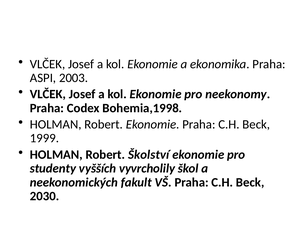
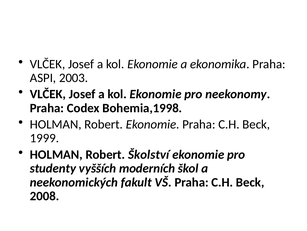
vyvrcholily: vyvrcholily -> moderních (147, 168)
2030: 2030 -> 2008 (45, 196)
